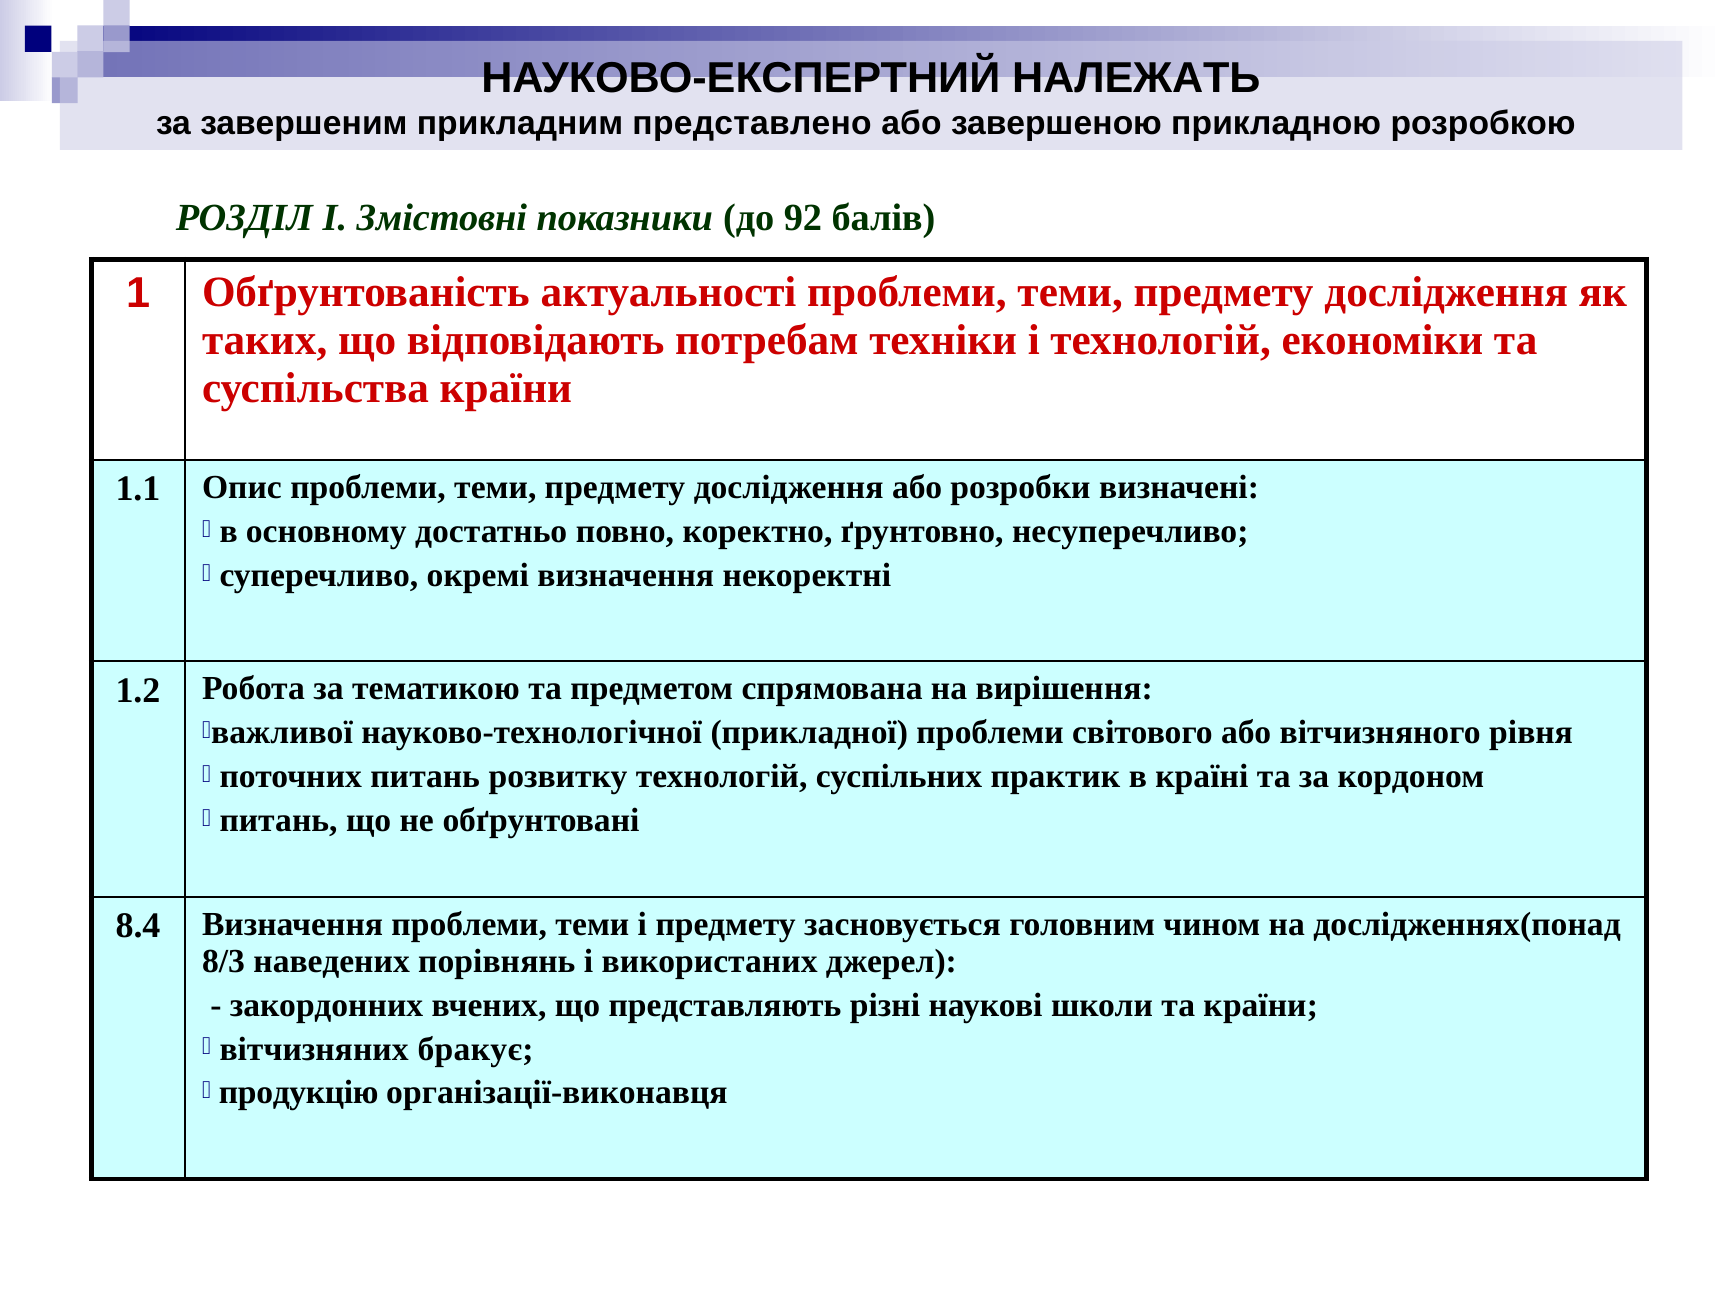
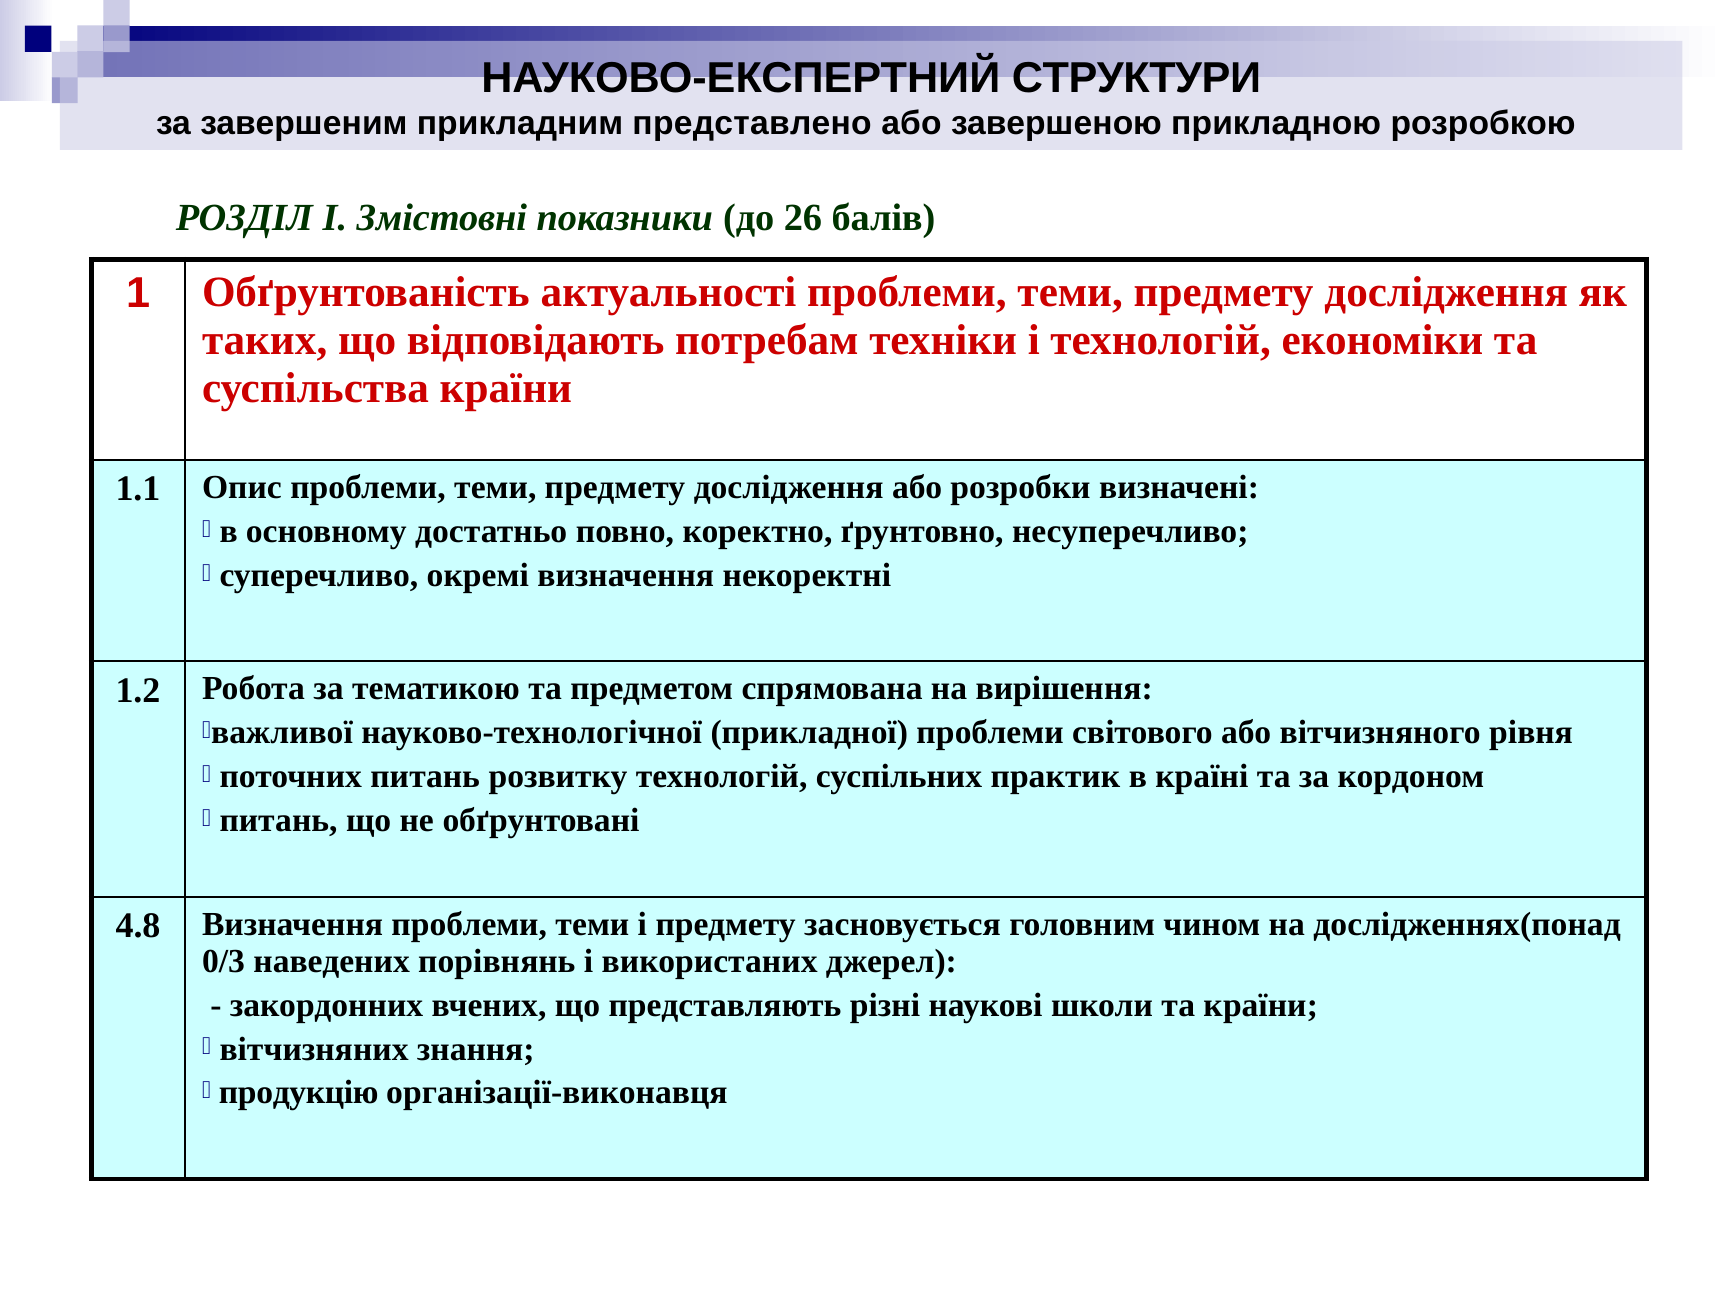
НАЛЕЖАТЬ: НАЛЕЖАТЬ -> СТРУКТУРИ (1136, 78)
92: 92 -> 26 (803, 217)
8.4: 8.4 -> 4.8 (138, 925)
8/3: 8/3 -> 0/3 (224, 961)
бракує: бракує -> знання (476, 1049)
